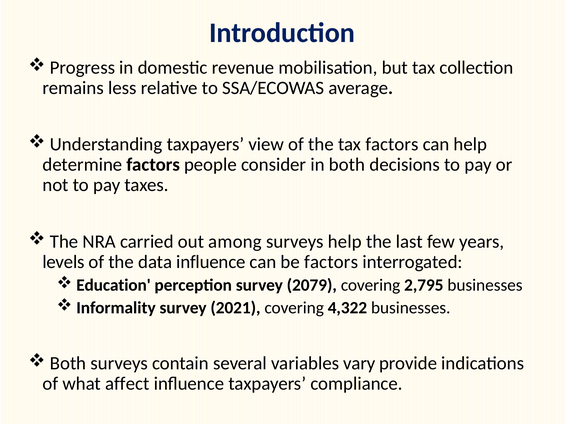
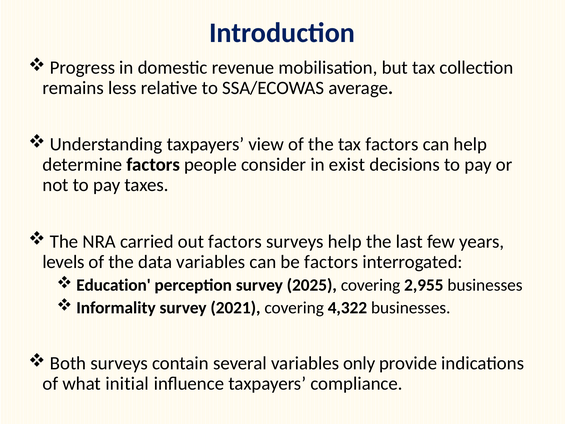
in both: both -> exist (347, 165)
out among: among -> factors (235, 241)
data influence: influence -> variables (211, 262)
2079: 2079 -> 2025 (312, 285)
2,795: 2,795 -> 2,955 (424, 285)
vary: vary -> only (359, 363)
affect: affect -> initial (127, 383)
